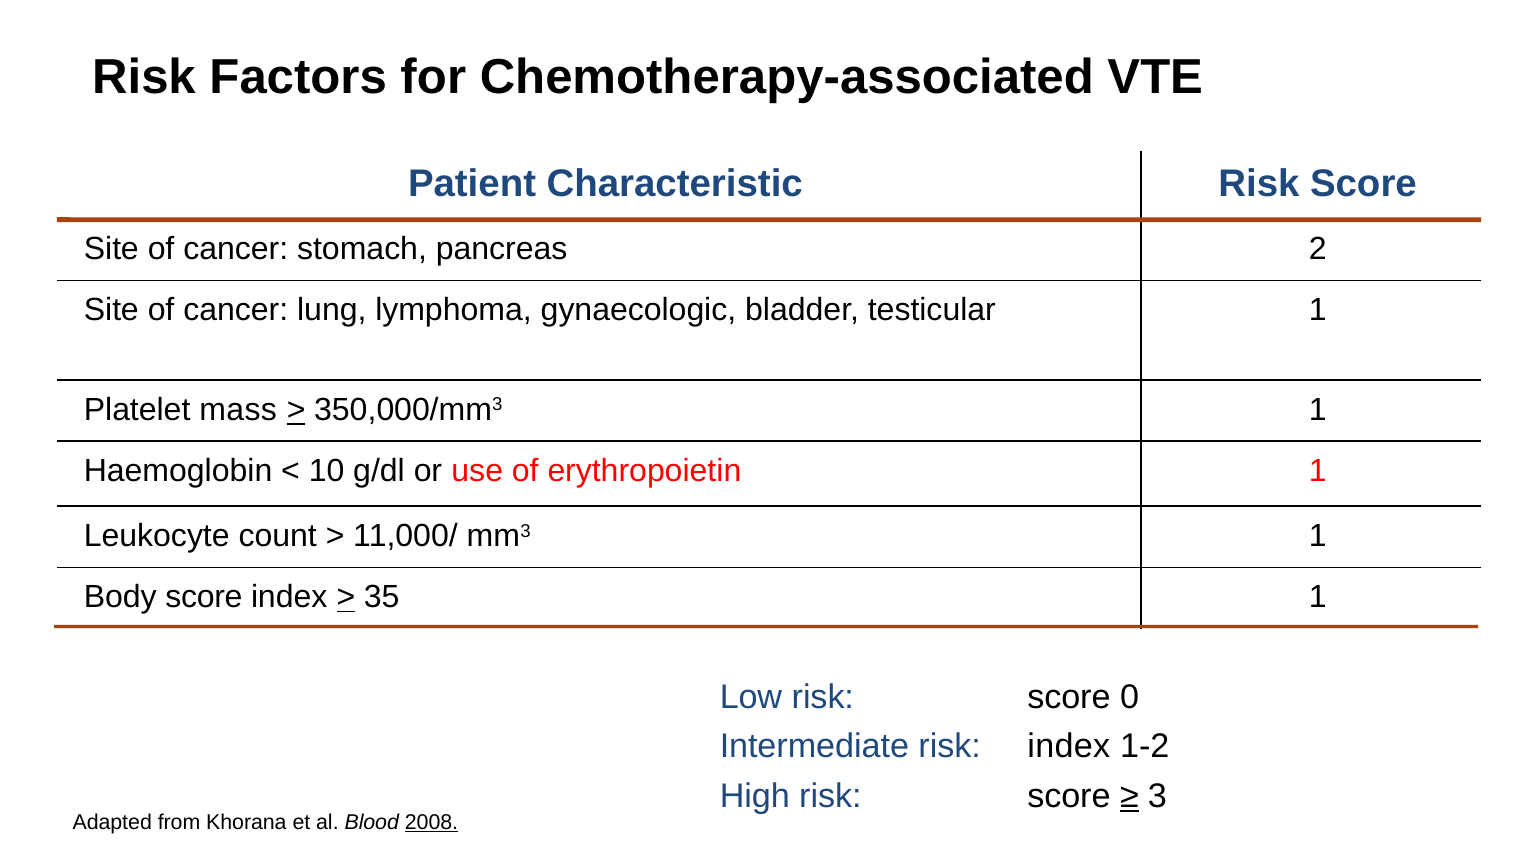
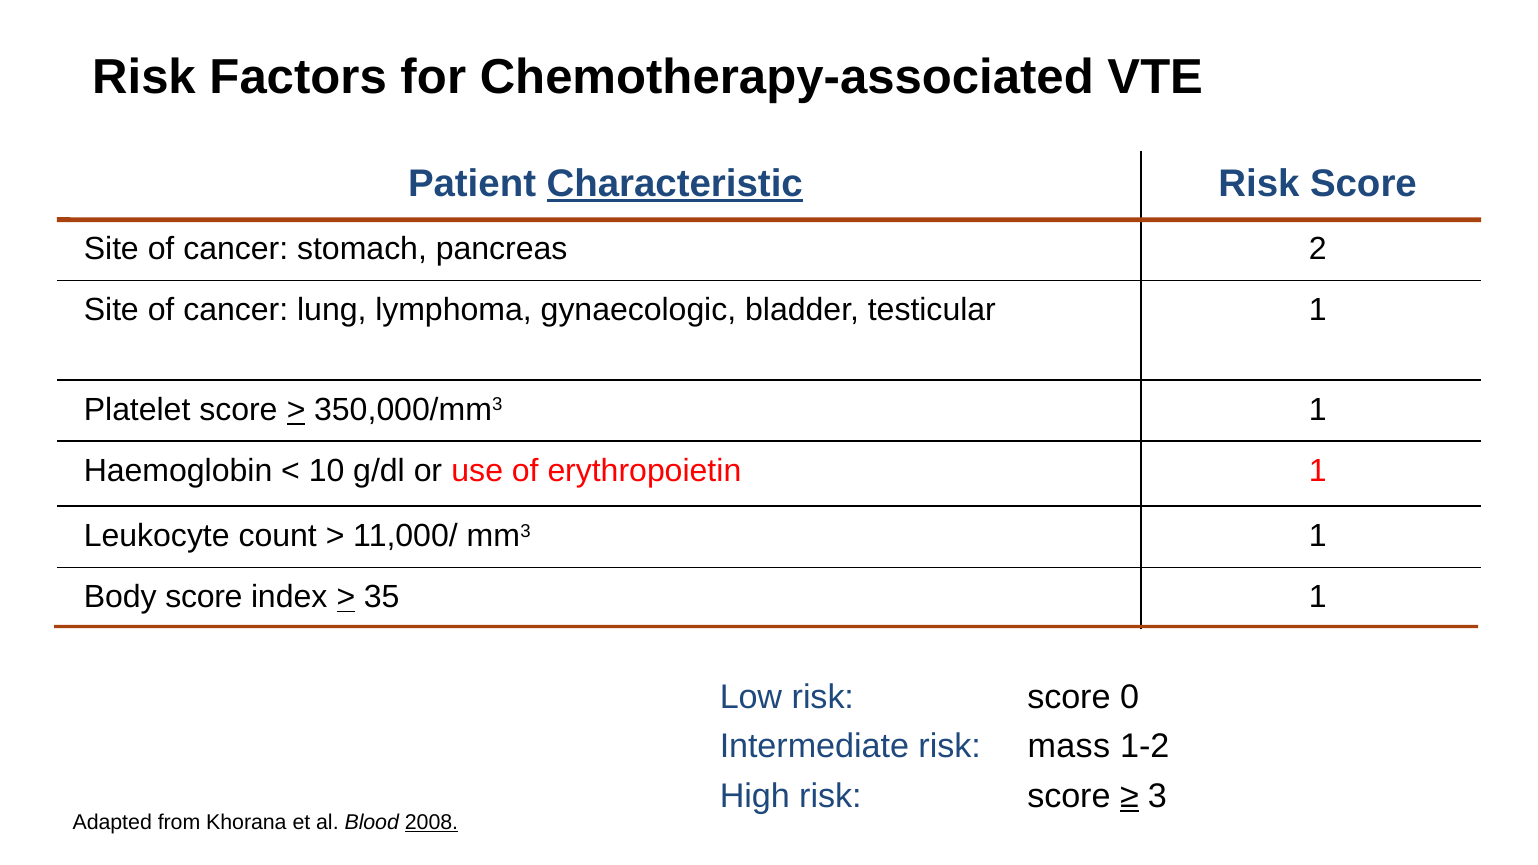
Characteristic underline: none -> present (675, 184)
Platelet mass: mass -> score (238, 410)
risk index: index -> mass (1069, 747)
